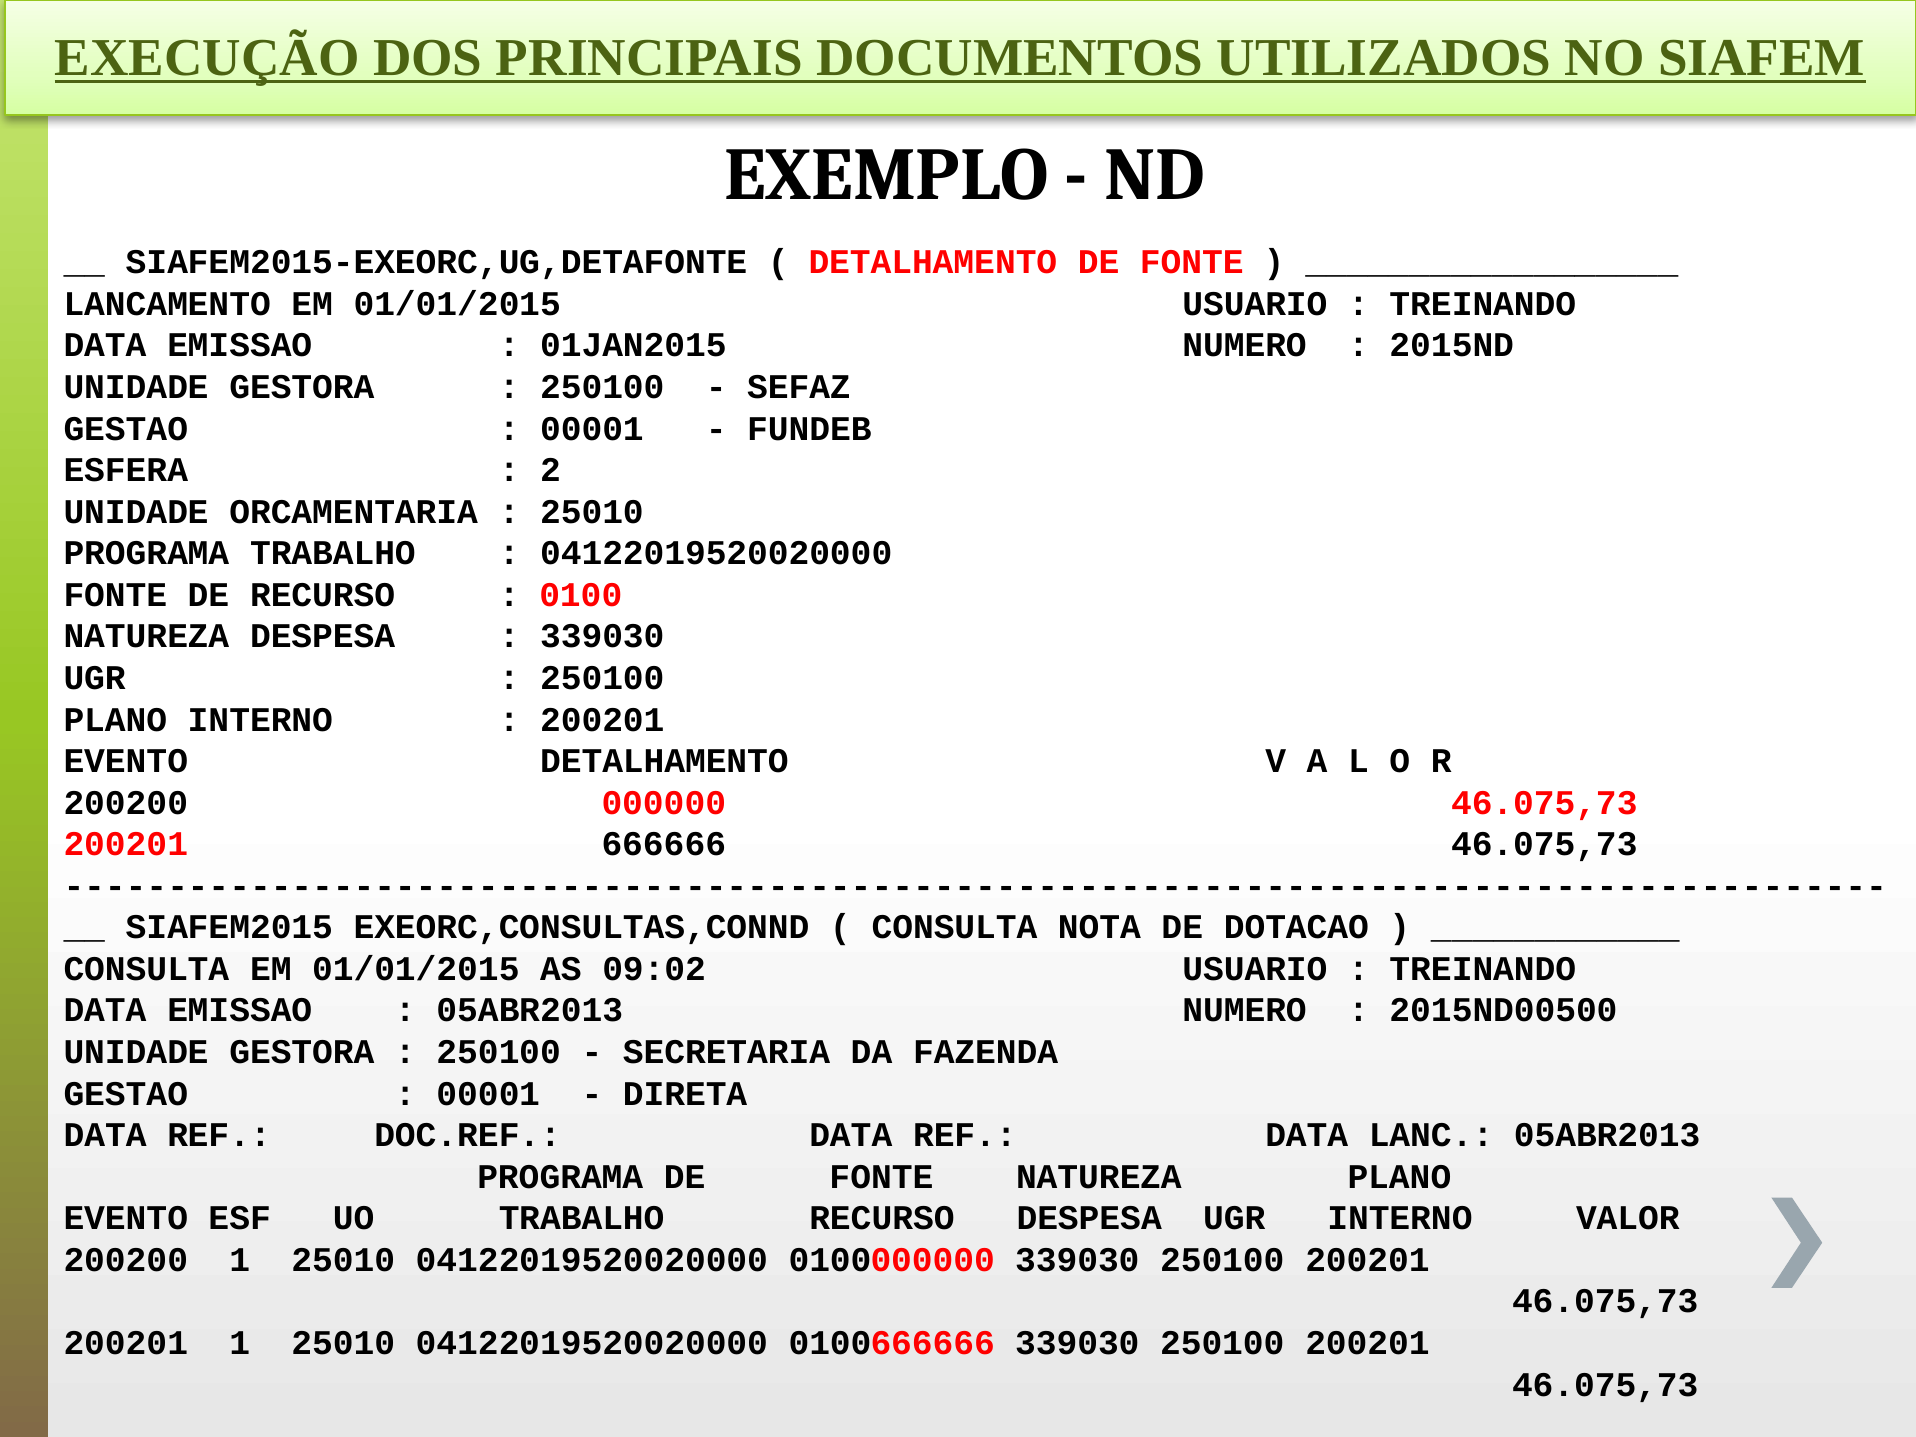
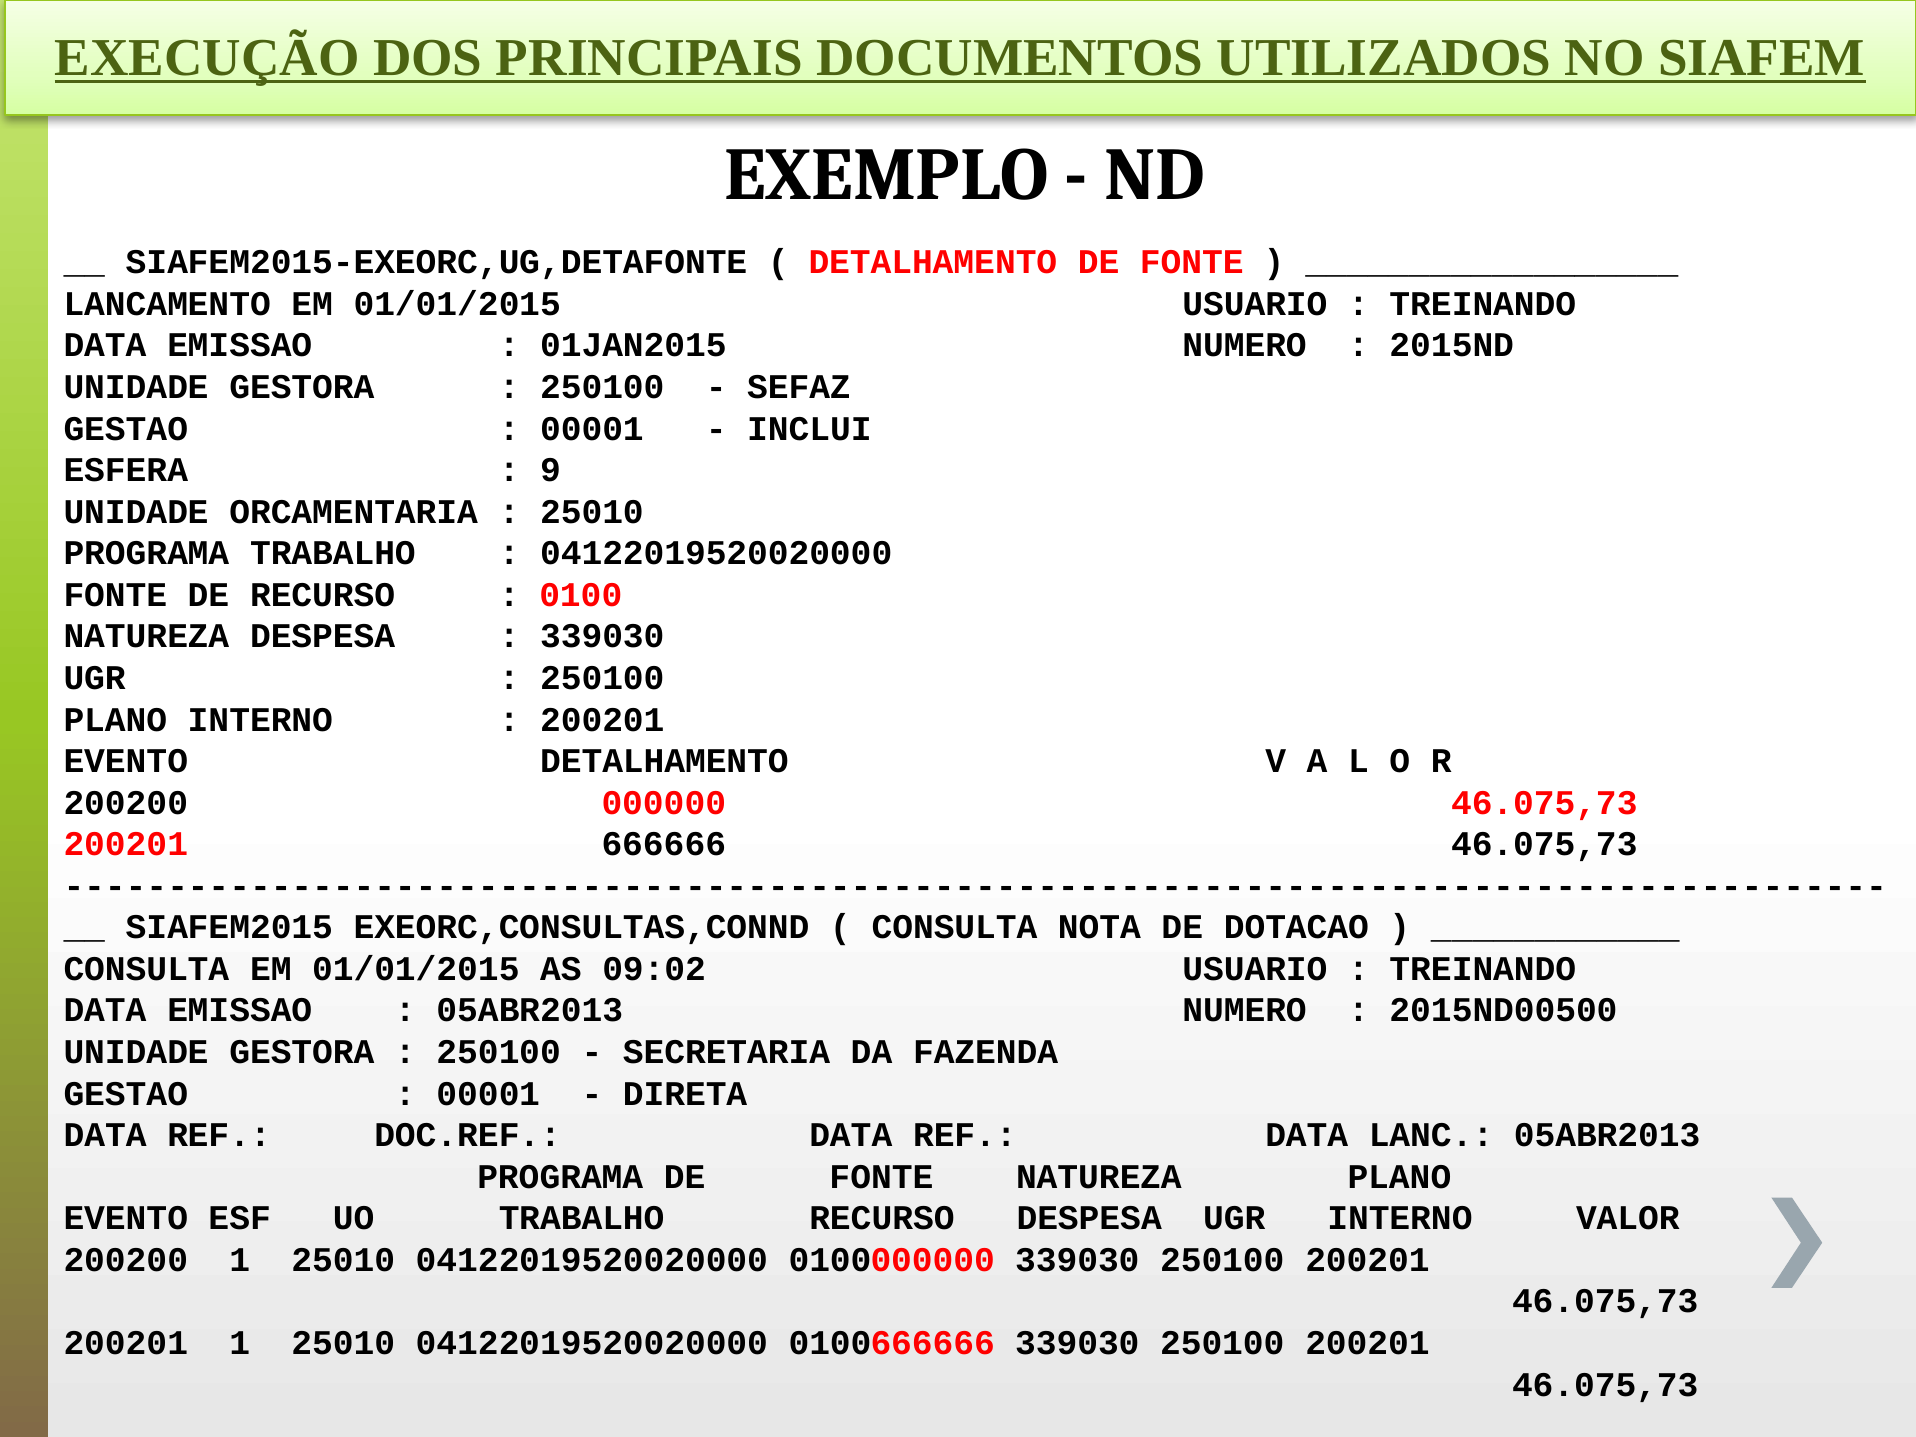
FUNDEB: FUNDEB -> INCLUI (809, 429)
2: 2 -> 9 (550, 470)
